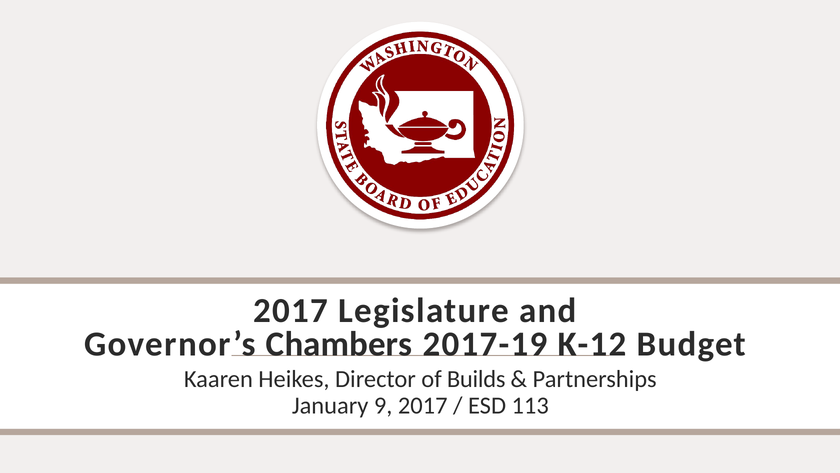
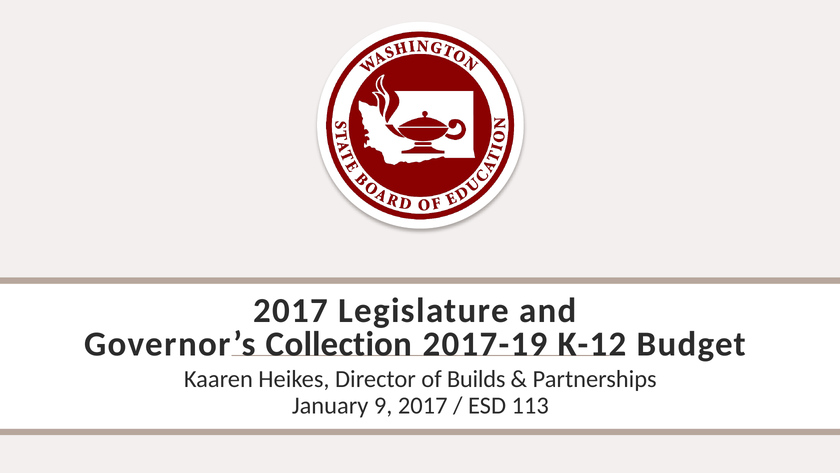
Chambers: Chambers -> Collection (339, 344)
